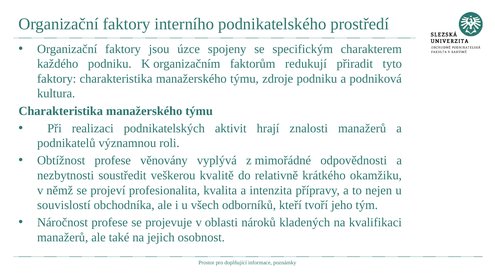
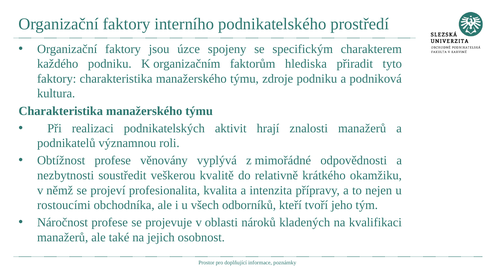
redukují: redukují -> hlediska (306, 64)
souvislostí: souvislostí -> rostoucími (64, 205)
